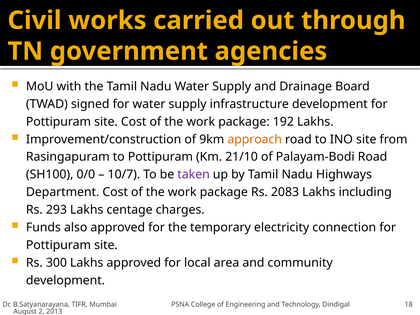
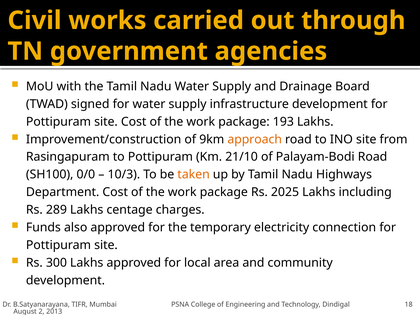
192: 192 -> 193 (283, 122)
10/7: 10/7 -> 10/3 (124, 175)
taken colour: purple -> orange (194, 175)
2083: 2083 -> 2025 (285, 192)
293: 293 -> 289 (56, 210)
